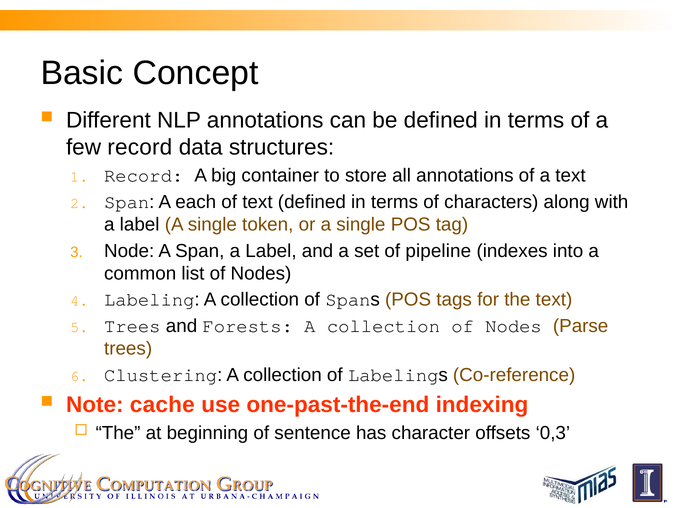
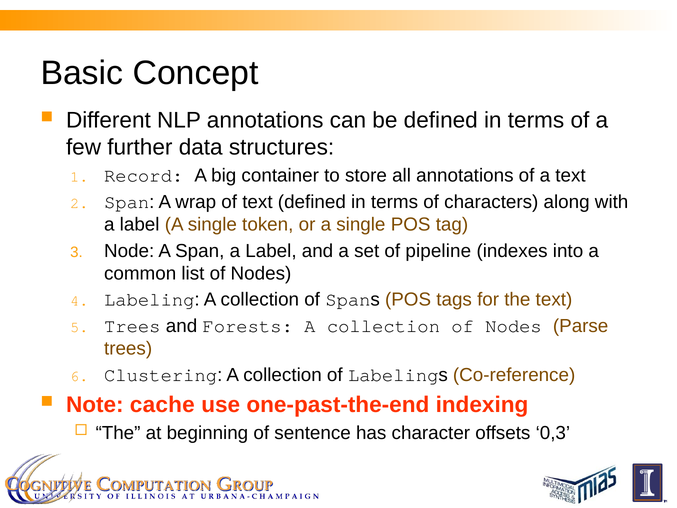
few record: record -> further (140, 147)
each: each -> wrap (196, 202)
